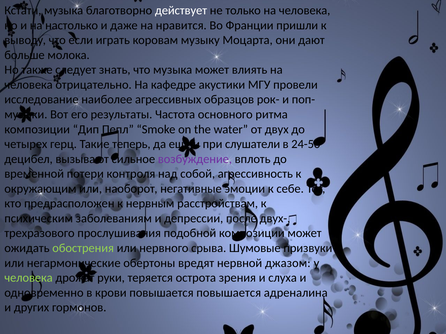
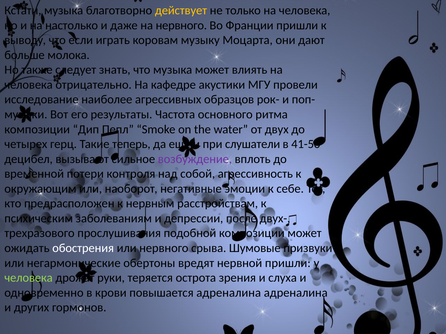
действует colour: white -> yellow (181, 10)
на нравится: нравится -> нервного (181, 25)
24-50: 24-50 -> 41-50 (306, 144)
обострения colour: light green -> white (83, 248)
нервной джазом: джазом -> пришли (288, 263)
повышается повышается: повышается -> адреналина (229, 293)
